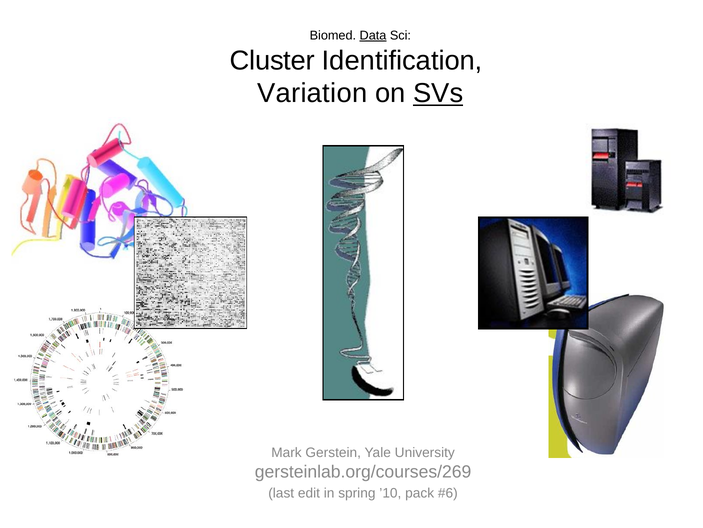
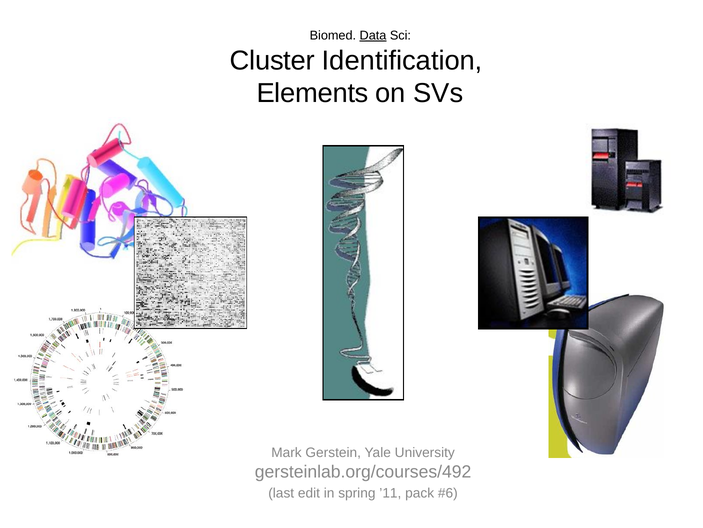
Variation: Variation -> Elements (313, 93)
SVs underline: present -> none (438, 93)
gersteinlab.org/courses/269: gersteinlab.org/courses/269 -> gersteinlab.org/courses/492 (363, 471)
’10: ’10 -> ’11 (390, 492)
